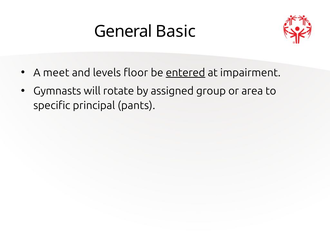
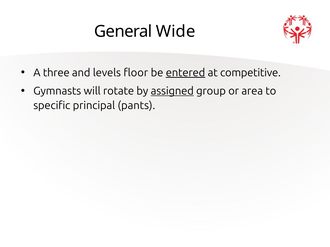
Basic: Basic -> Wide (176, 32)
meet: meet -> three (56, 73)
impairment: impairment -> competitive (250, 73)
assigned underline: none -> present (172, 91)
